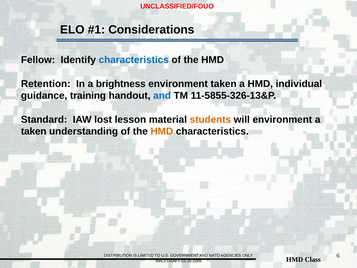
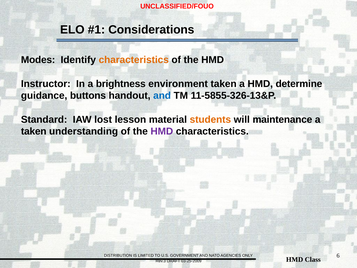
Fellow: Fellow -> Modes (38, 60)
characteristics colour: blue -> orange (134, 60)
Retention: Retention -> Instructor (46, 84)
individual: individual -> determine (299, 84)
training: training -> buttons (88, 96)
will environment: environment -> maintenance (282, 119)
HMD colour: orange -> purple (162, 131)
